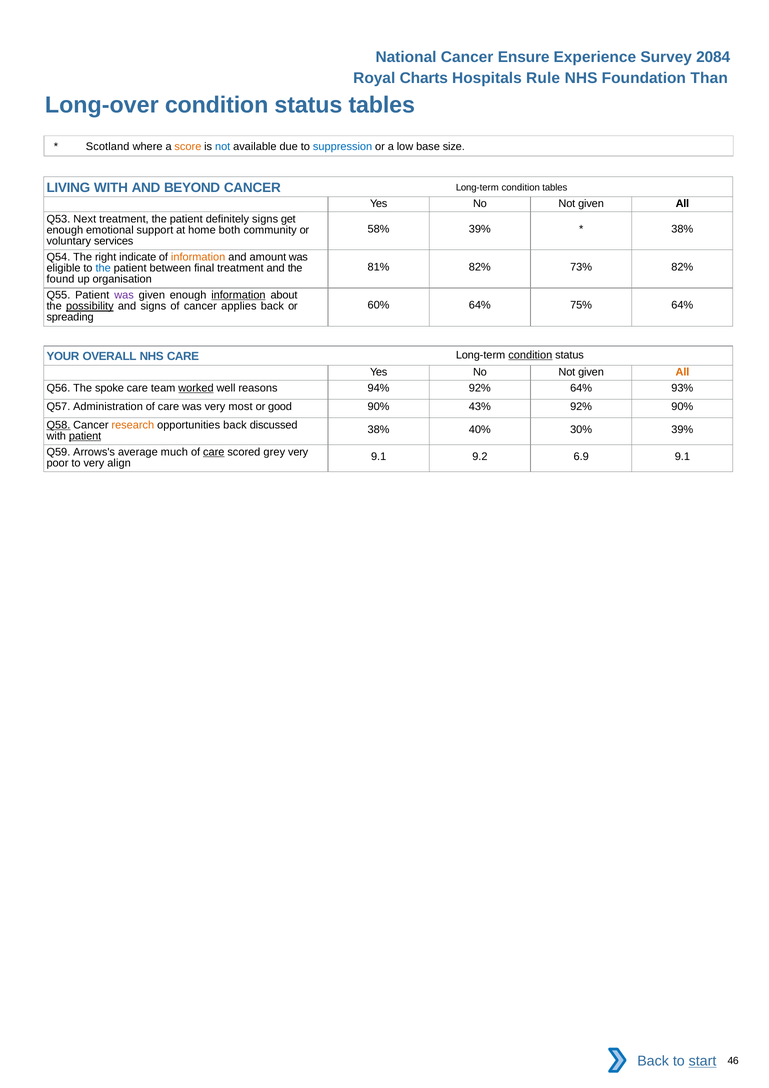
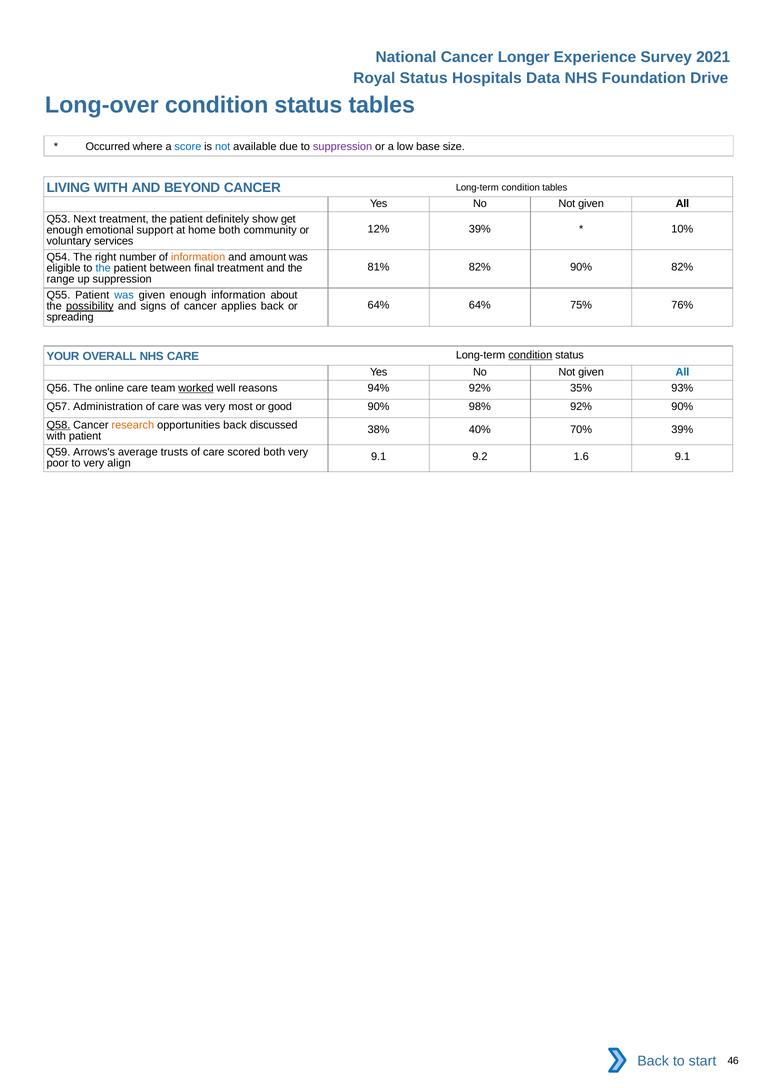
Ensure: Ensure -> Longer (524, 57)
2084: 2084 -> 2021 (713, 57)
Royal Charts: Charts -> Status (424, 78)
Rule: Rule -> Data (543, 78)
Than: Than -> Drive (709, 78)
Scotland: Scotland -> Occurred (108, 147)
score colour: orange -> blue (188, 147)
suppression colour: blue -> purple (343, 147)
definitely signs: signs -> show (265, 219)
58%: 58% -> 12% (379, 229)
38%: 38% -> 10% (682, 229)
indicate: indicate -> number (138, 257)
82% 73%: 73% -> 90% (581, 267)
found: found -> range (61, 279)
up organisation: organisation -> suppression (122, 279)
was colour: purple -> blue (124, 295)
information underline: present -> none (238, 295)
60%: 60% -> 64% (379, 305)
75% 64%: 64% -> 76% (682, 305)
All colour: orange -> blue (682, 372)
spoke: spoke -> online (109, 388)
92% 64%: 64% -> 35% (581, 388)
43%: 43% -> 98% (480, 407)
30%: 30% -> 70% (581, 430)
patient underline: present -> none (85, 436)
much: much -> trusts (174, 452)
care underline: present -> none (214, 452)
scored grey: grey -> both (274, 452)
6.9: 6.9 -> 1.6 (581, 457)
start underline: present -> none (703, 1061)
